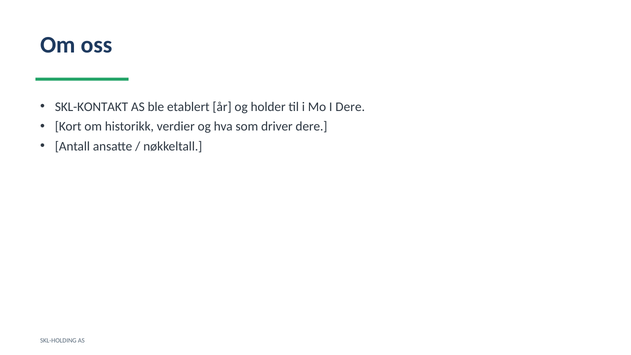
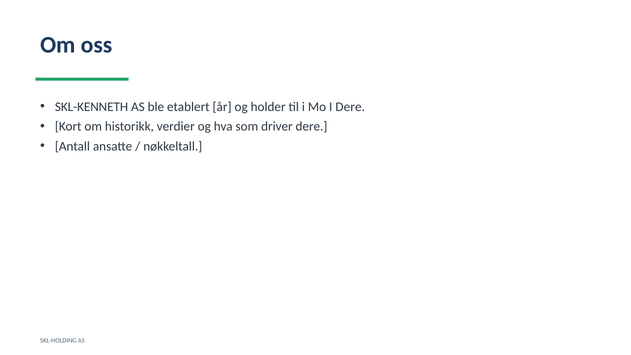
SKL-KONTAKT: SKL-KONTAKT -> SKL-KENNETH (92, 107)
